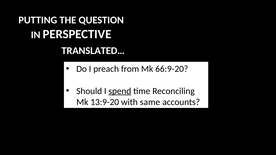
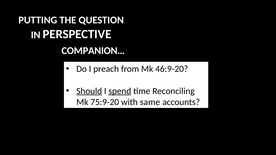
TRANSLATED…: TRANSLATED… -> COMPANION… (93, 51)
66:9-20: 66:9-20 -> 46:9-20 (172, 69)
Should underline: none -> present (89, 91)
13:9-20: 13:9-20 -> 75:9-20 (105, 102)
